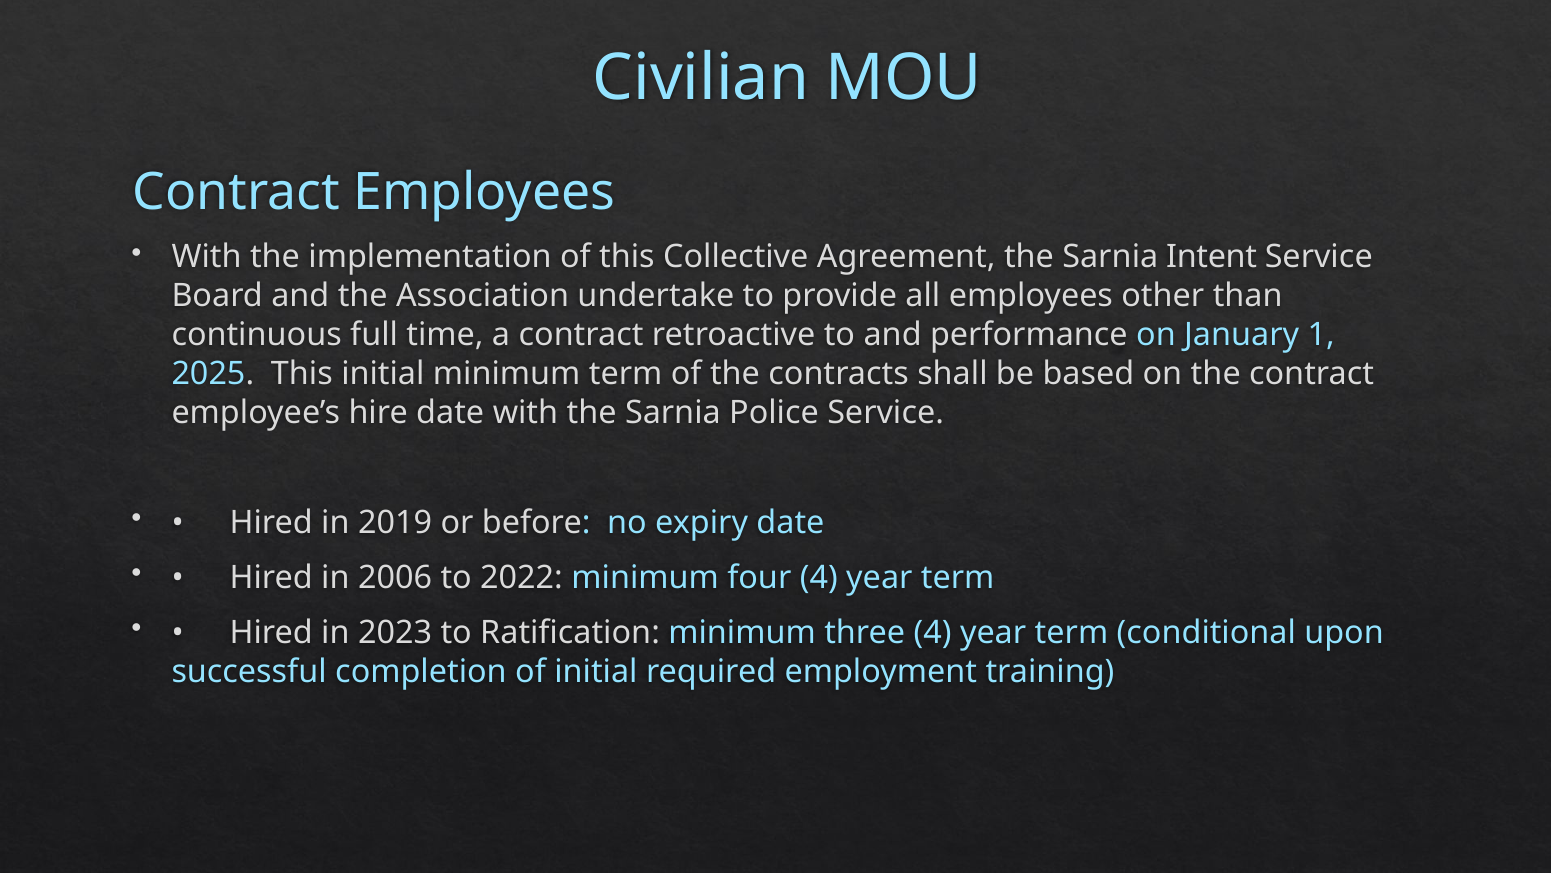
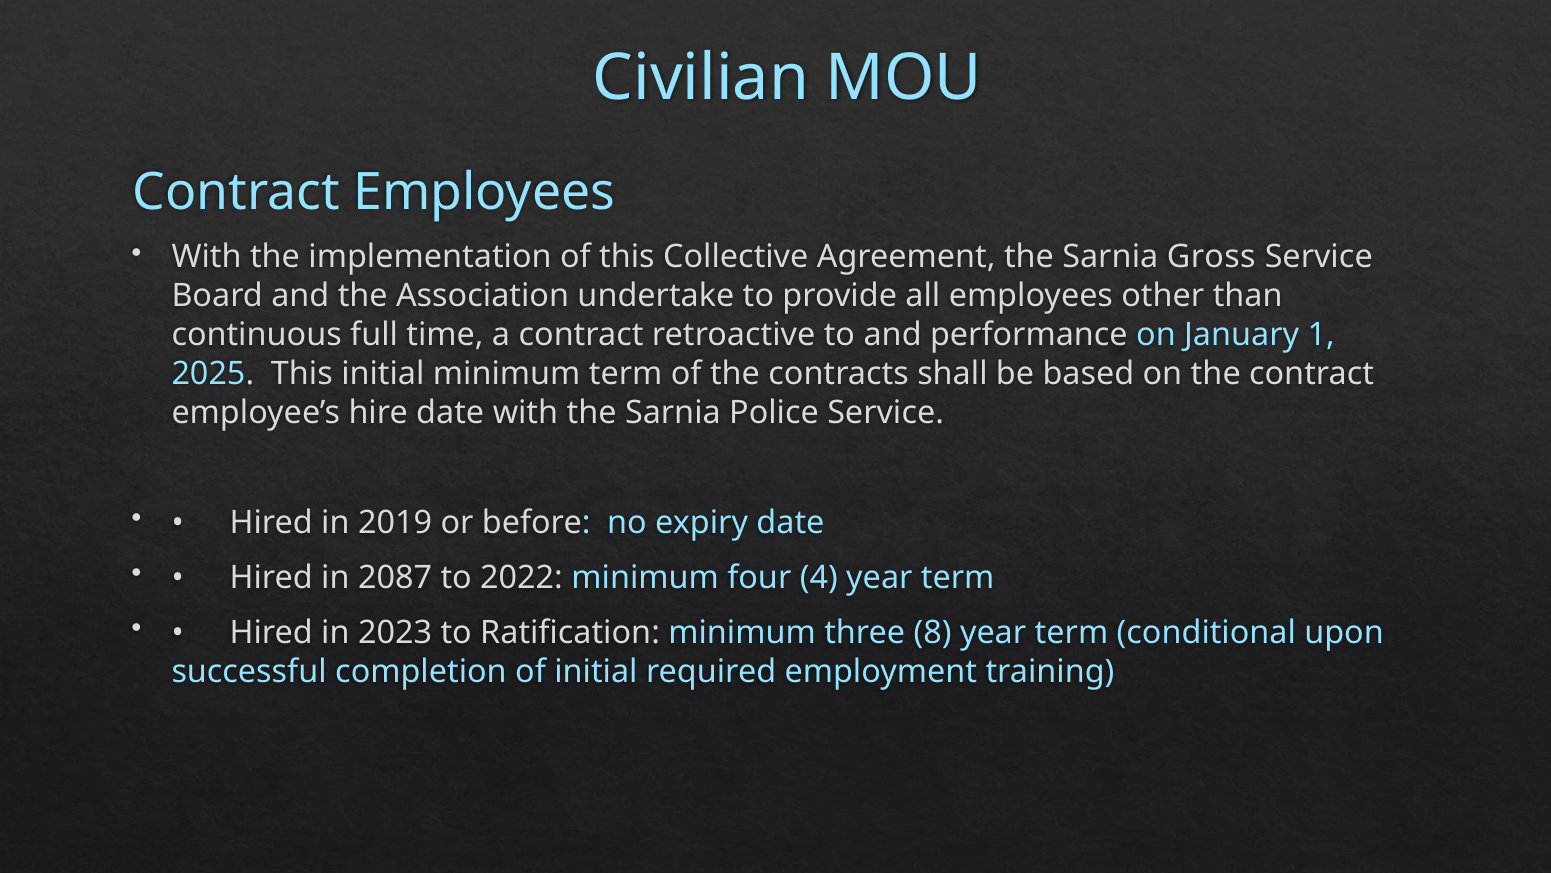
Intent: Intent -> Gross (1211, 257)
2006: 2006 -> 2087 (395, 577)
three 4: 4 -> 8 (933, 633)
